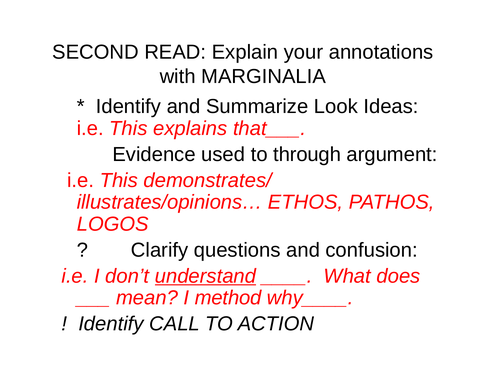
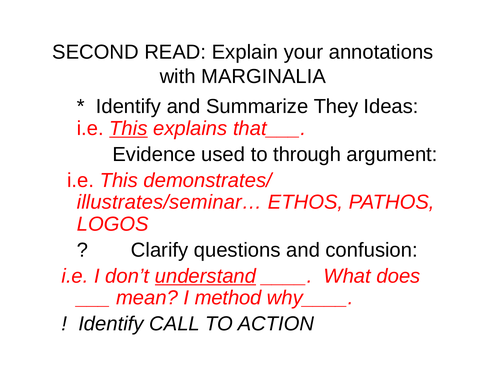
Look: Look -> They (336, 106)
This underline: none -> present (128, 128)
illustrates/opinions…: illustrates/opinions… -> illustrates/seminar… (169, 202)
